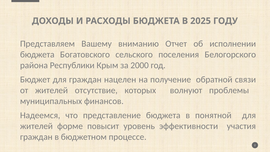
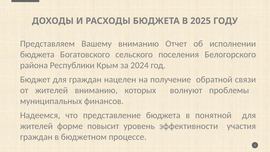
2000: 2000 -> 2024 (140, 65)
жителей отсутствие: отсутствие -> вниманию (96, 90)
